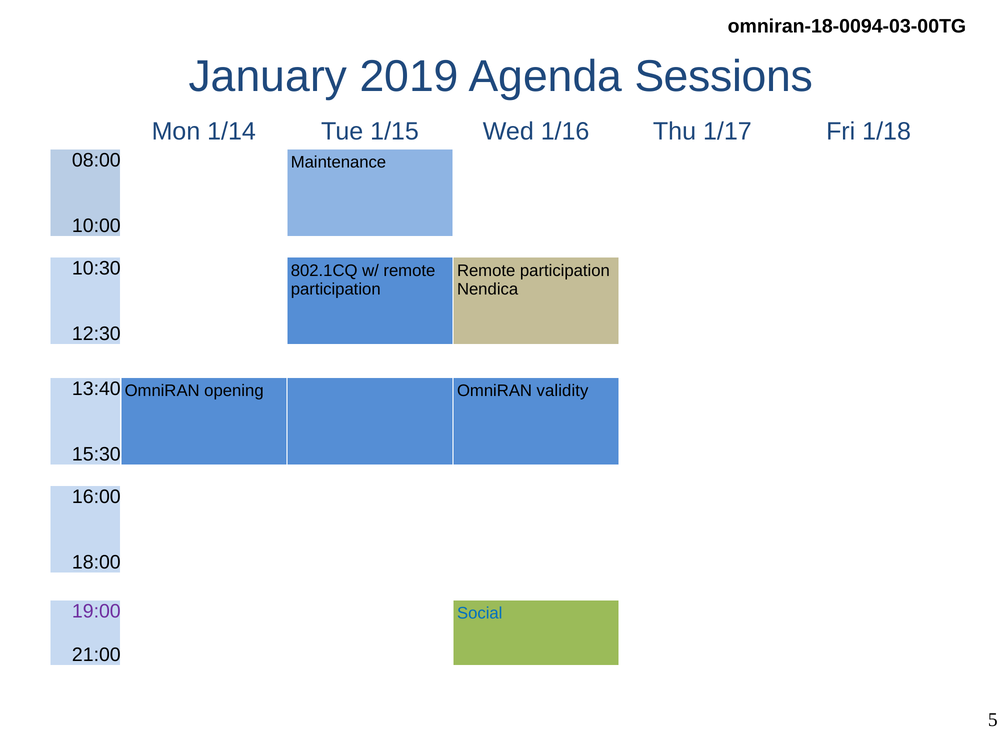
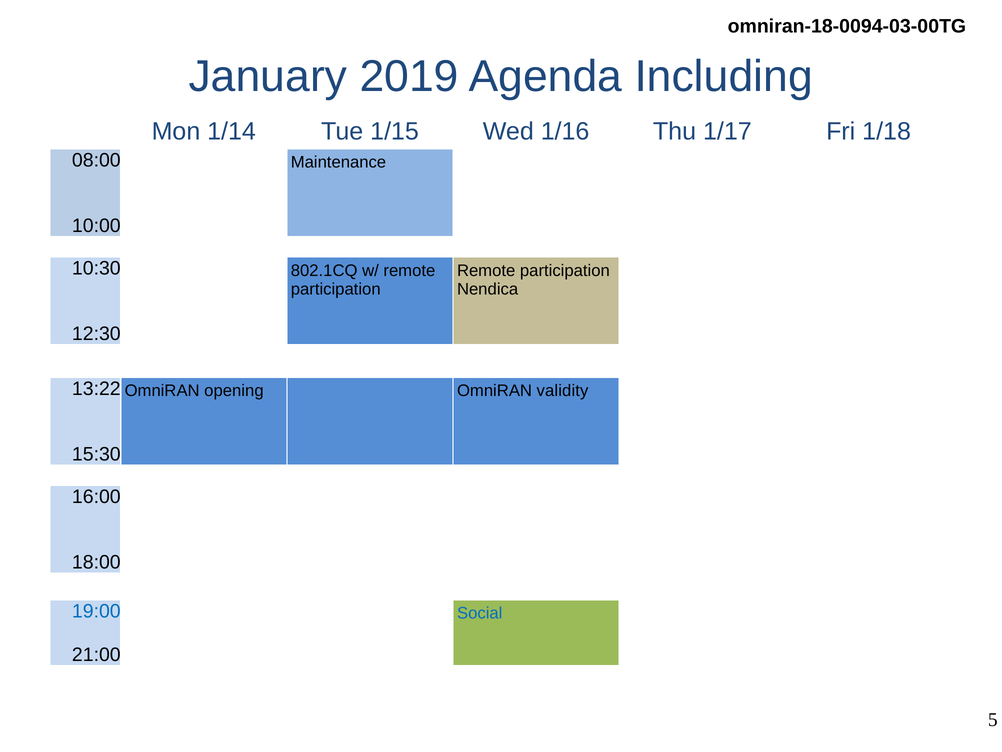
Sessions: Sessions -> Including (724, 77)
13:40: 13:40 -> 13:22 (96, 388)
19:00 colour: purple -> blue (96, 611)
